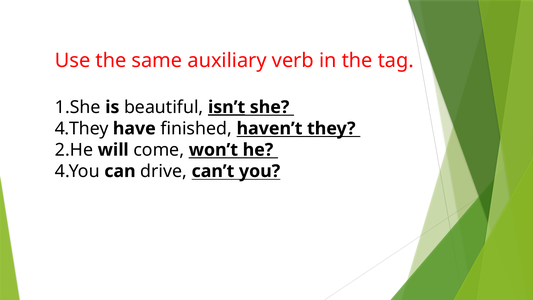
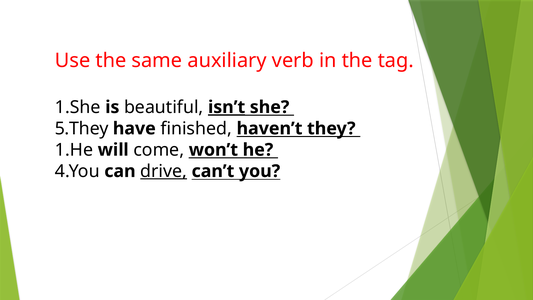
4.They: 4.They -> 5.They (82, 128)
2.He: 2.He -> 1.He (74, 150)
drive underline: none -> present (164, 171)
